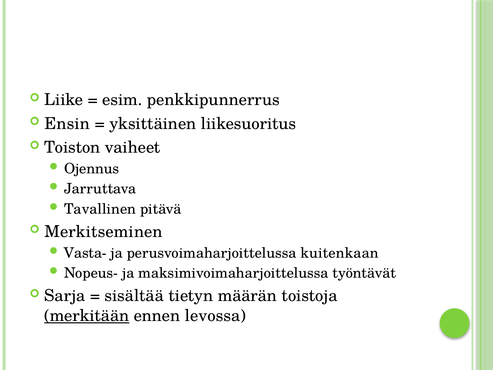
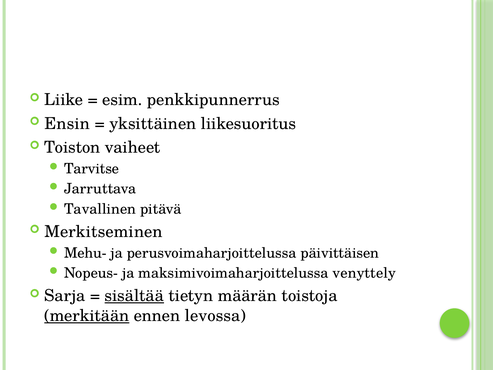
Ojennus: Ojennus -> Tarvitse (92, 169)
Vasta-: Vasta- -> Mehu- (85, 253)
kuitenkaan: kuitenkaan -> päivittäisen (340, 253)
työntävät: työntävät -> venyttely (364, 273)
sisältää underline: none -> present (134, 296)
